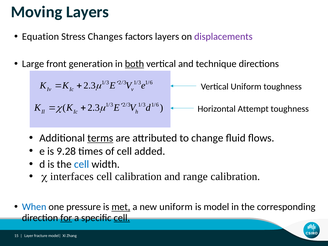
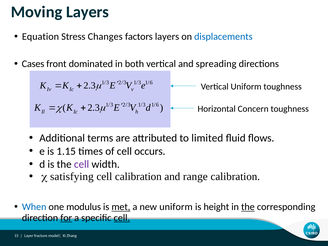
displacements colour: purple -> blue (223, 37)
Large: Large -> Cases (33, 64)
generation: generation -> dominated (91, 64)
both underline: present -> none (134, 64)
technique: technique -> spreading (216, 64)
Attempt: Attempt -> Concern (253, 109)
terms underline: present -> none (100, 138)
change: change -> limited (207, 138)
9.28: 9.28 -> 1.15 (66, 151)
added: added -> occurs (150, 151)
cell colour: blue -> purple (82, 164)
interfaces: interfaces -> satisfying (72, 177)
pressure: pressure -> modulus (84, 207)
model: model -> height (216, 207)
the underline: none -> present (248, 207)
